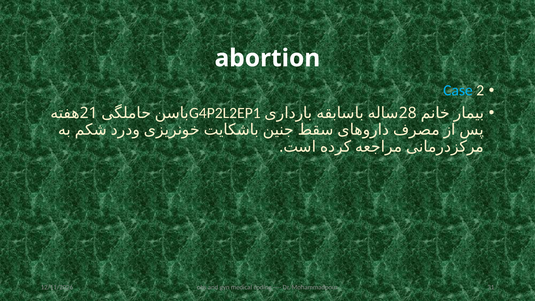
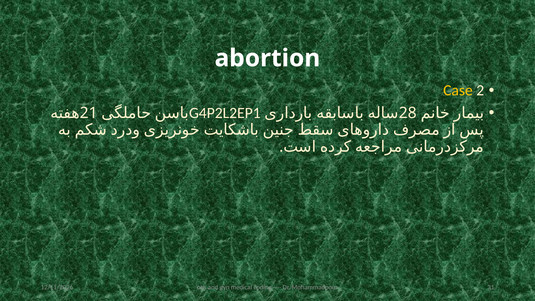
Case colour: light blue -> yellow (458, 90)
